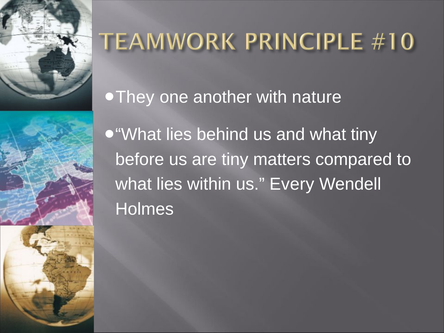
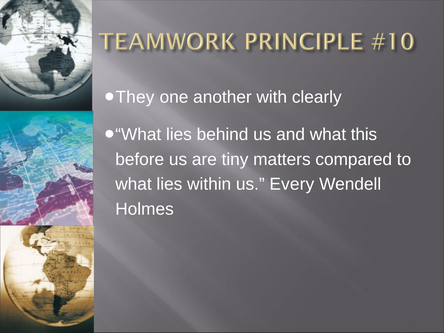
nature: nature -> clearly (317, 97)
what tiny: tiny -> this (364, 135)
